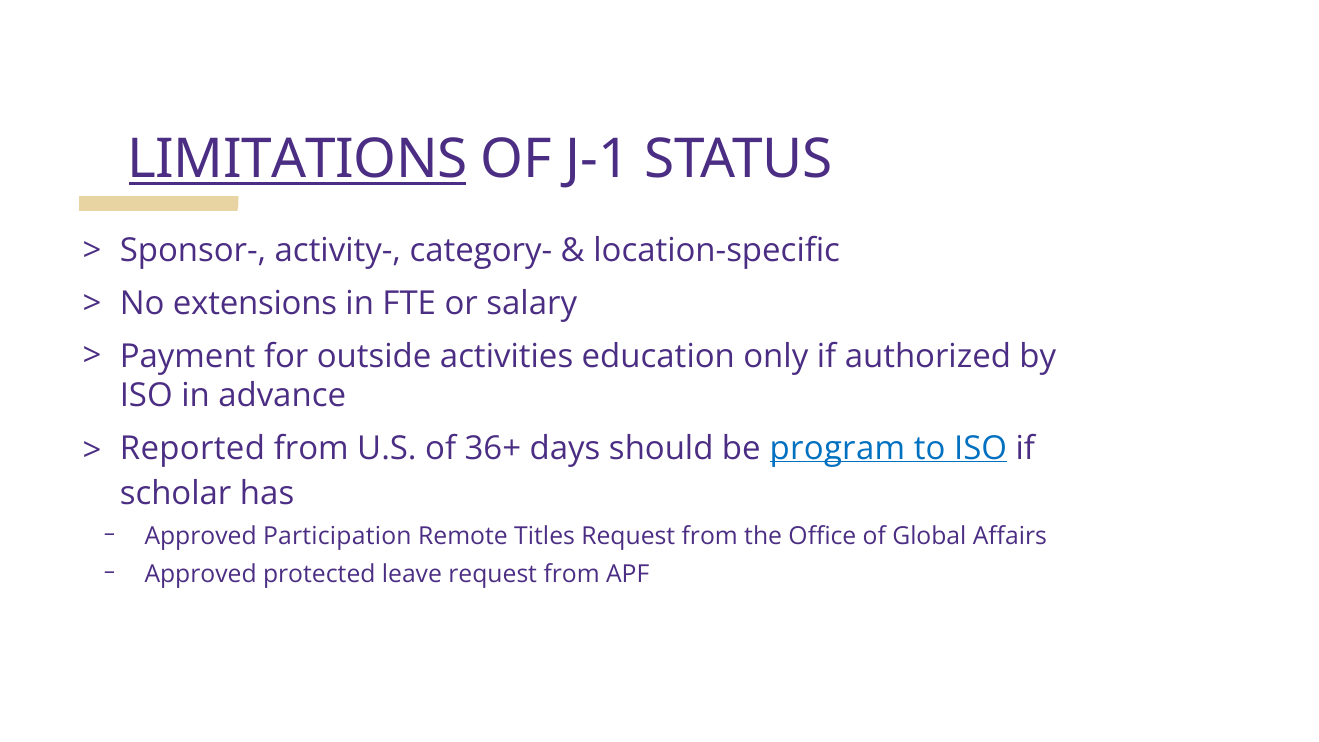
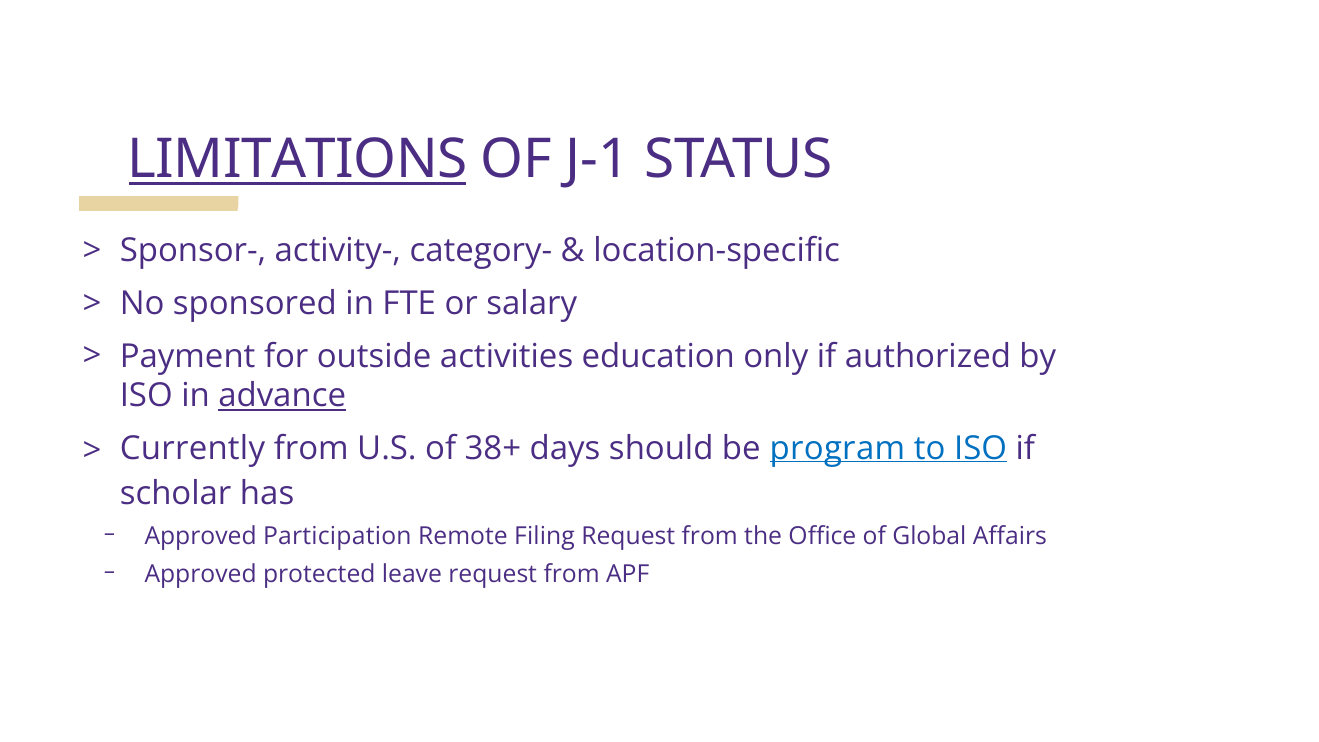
extensions: extensions -> sponsored (255, 304)
advance underline: none -> present (282, 396)
Reported: Reported -> Currently (192, 449)
36+: 36+ -> 38+ (493, 449)
Titles: Titles -> Filing (545, 536)
